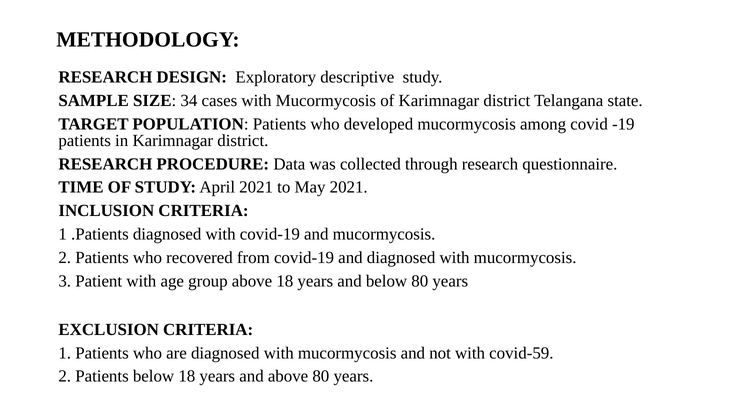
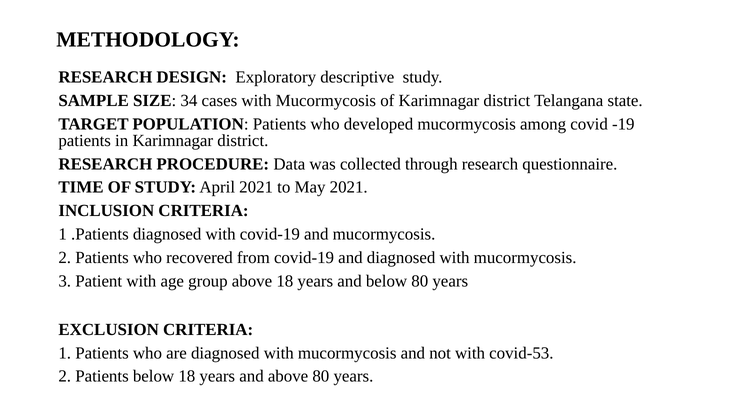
covid-59: covid-59 -> covid-53 (521, 353)
